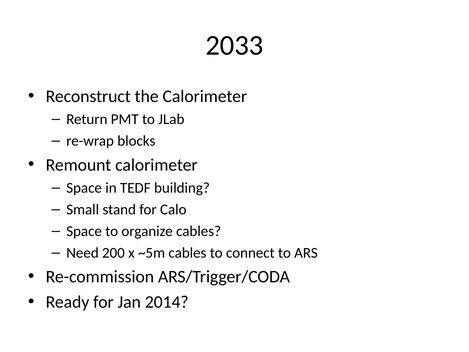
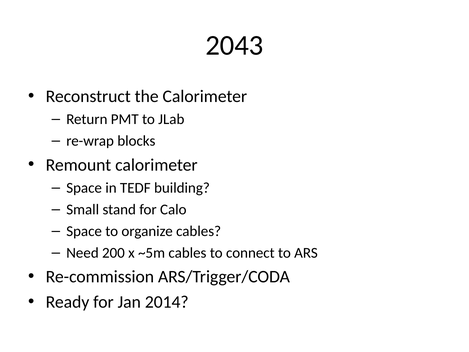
2033: 2033 -> 2043 (234, 45)
